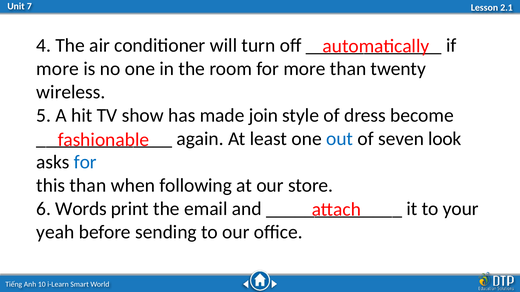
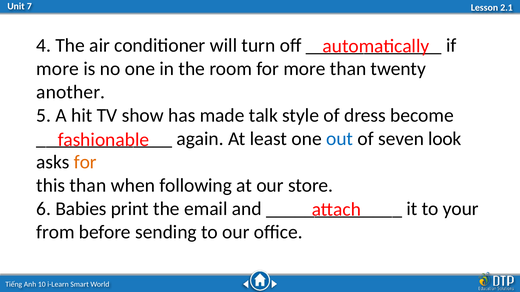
wireless: wireless -> another (71, 92)
join: join -> talk (263, 116)
for colour: blue -> orange (85, 162)
Words: Words -> Babies (81, 209)
yeah: yeah -> from (55, 233)
